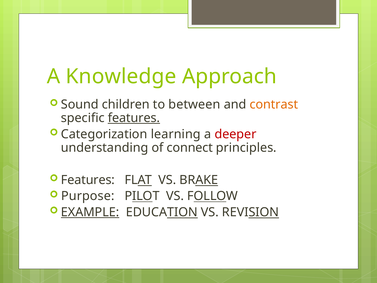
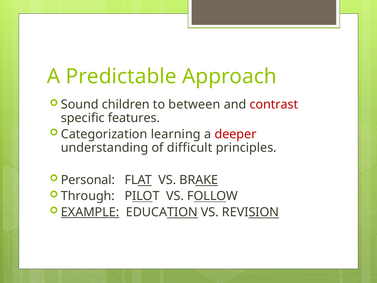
Knowledge: Knowledge -> Predictable (121, 77)
contrast colour: orange -> red (274, 104)
features underline: present -> none (134, 118)
connect: connect -> difficult (190, 148)
Features: Features -> Personal (88, 180)
Purpose: Purpose -> Through (88, 196)
